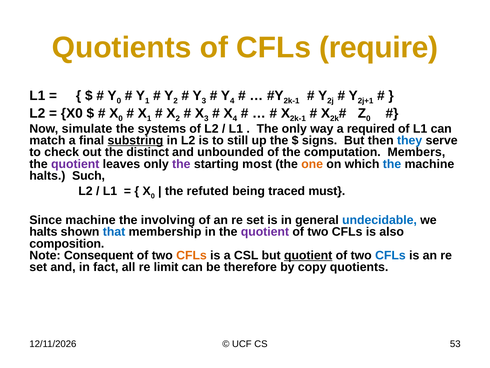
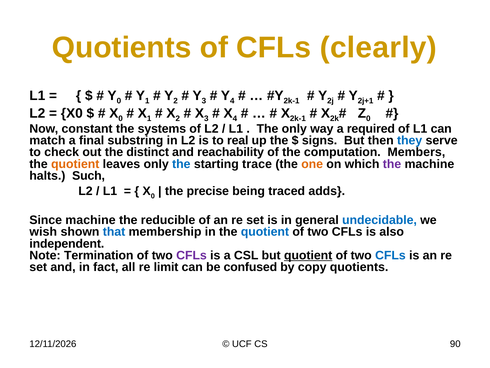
require: require -> clearly (378, 47)
simulate: simulate -> constant (87, 128)
substring underline: present -> none (135, 140)
still: still -> real (238, 140)
unbounded: unbounded -> reachability (231, 152)
quotient colour: purple -> orange (75, 164)
the colour: purple -> blue (181, 164)
most: most -> trace (257, 164)
the colour: blue -> purple (392, 164)
refuted: refuted -> precise (208, 191)
must: must -> adds (327, 191)
involving: involving -> reducible (168, 220)
halts: halts -> wish (43, 232)
quotient colour: purple -> blue (265, 232)
composition: composition -> independent (67, 243)
Consequent: Consequent -> Termination (99, 255)
CFLs colour: orange -> purple (192, 255)
therefore: therefore -> confused (250, 267)
53: 53 -> 90 (455, 344)
